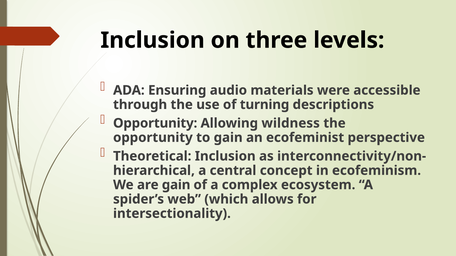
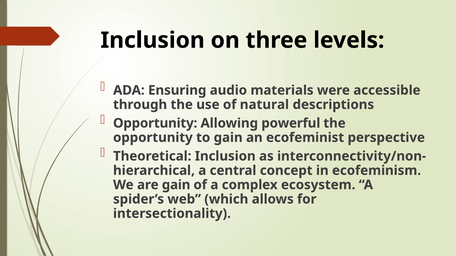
turning: turning -> natural (264, 105)
wildness: wildness -> powerful (291, 123)
